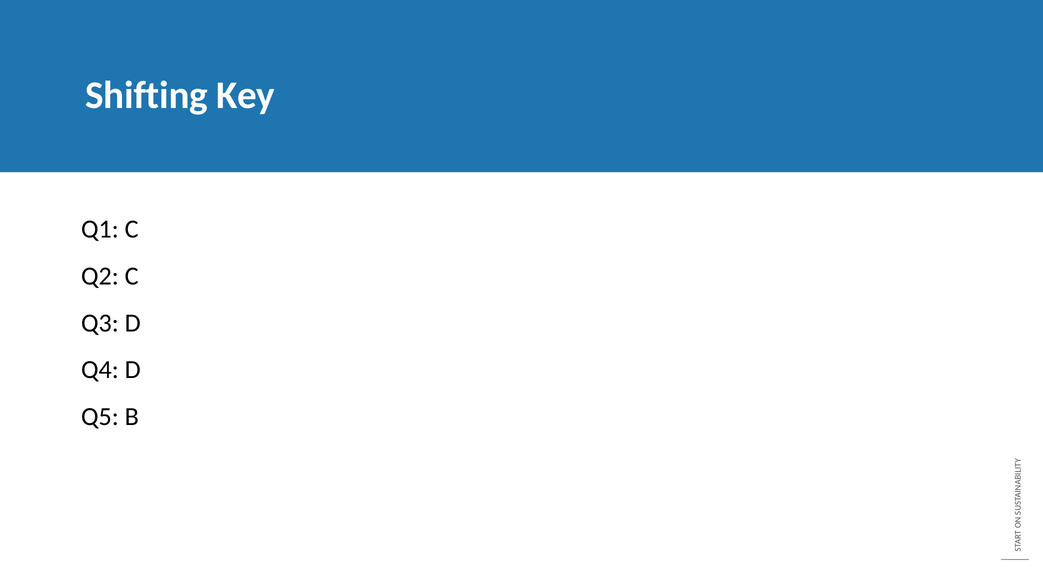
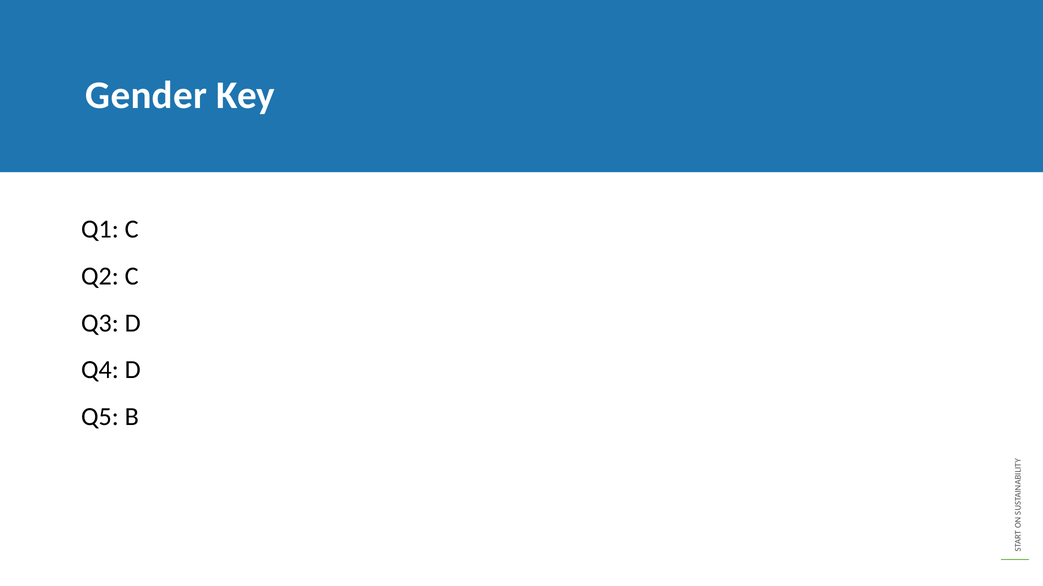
Shifting: Shifting -> Gender (146, 96)
